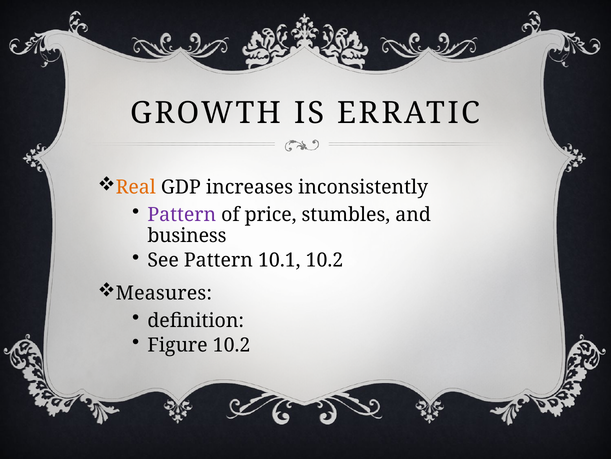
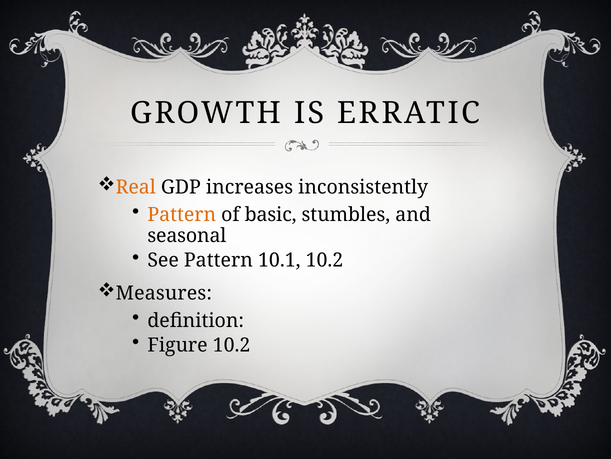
Pattern colour: purple -> orange (182, 214)
price: price -> basic (271, 214)
business: business -> seasonal (187, 235)
